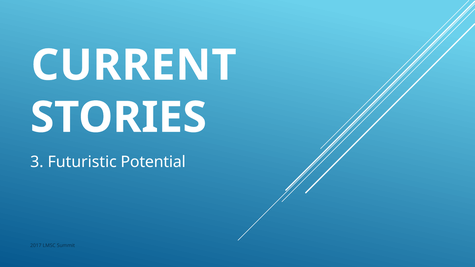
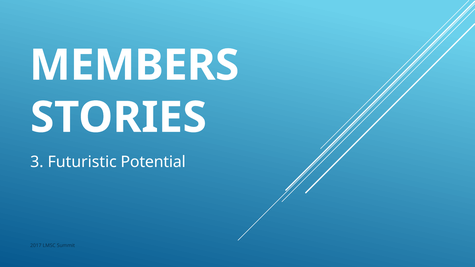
CURRENT: CURRENT -> MEMBERS (134, 65)
